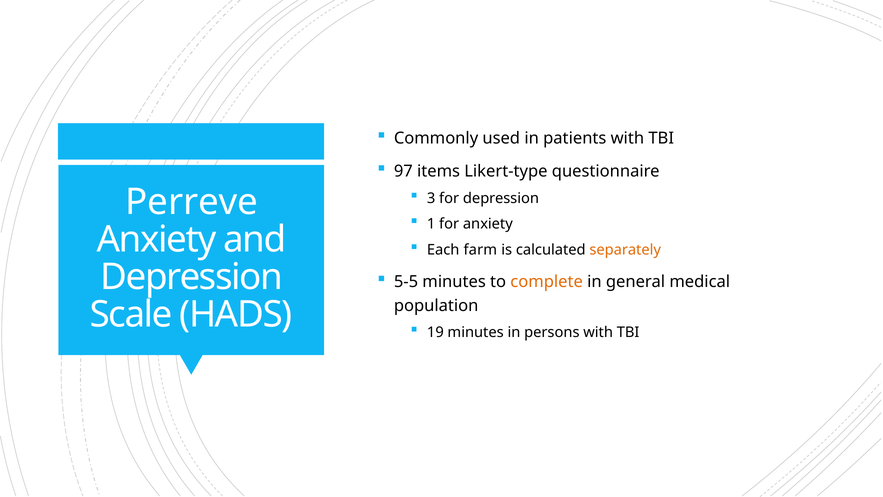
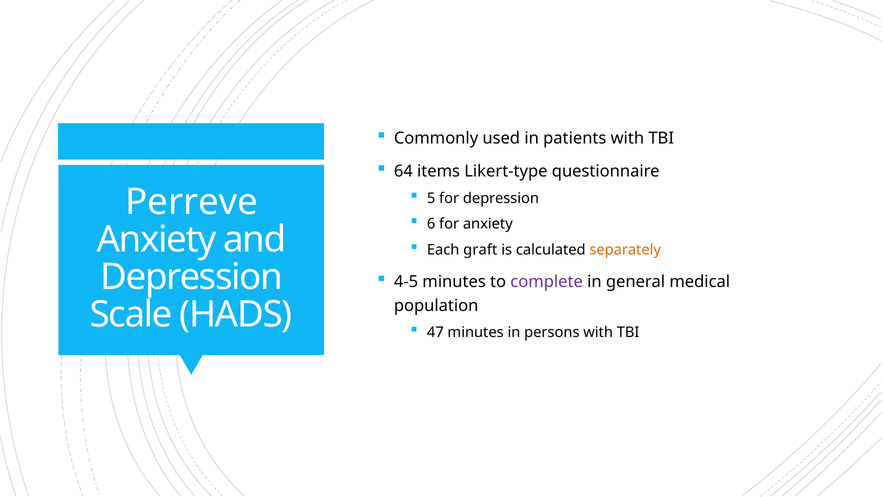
97: 97 -> 64 (403, 171)
3: 3 -> 5 (431, 198)
1: 1 -> 6 (431, 224)
farm: farm -> graft (480, 250)
5-5: 5-5 -> 4-5 (406, 282)
complete colour: orange -> purple (547, 282)
19: 19 -> 47 (435, 332)
